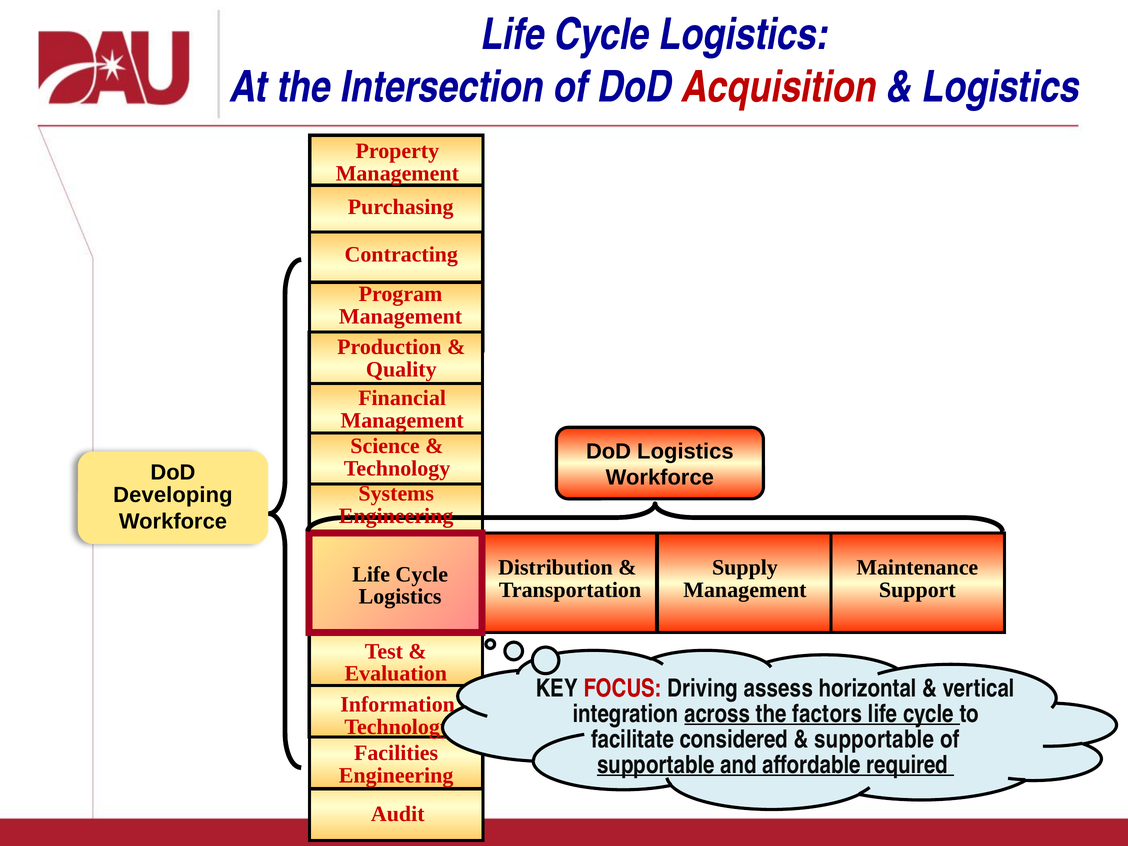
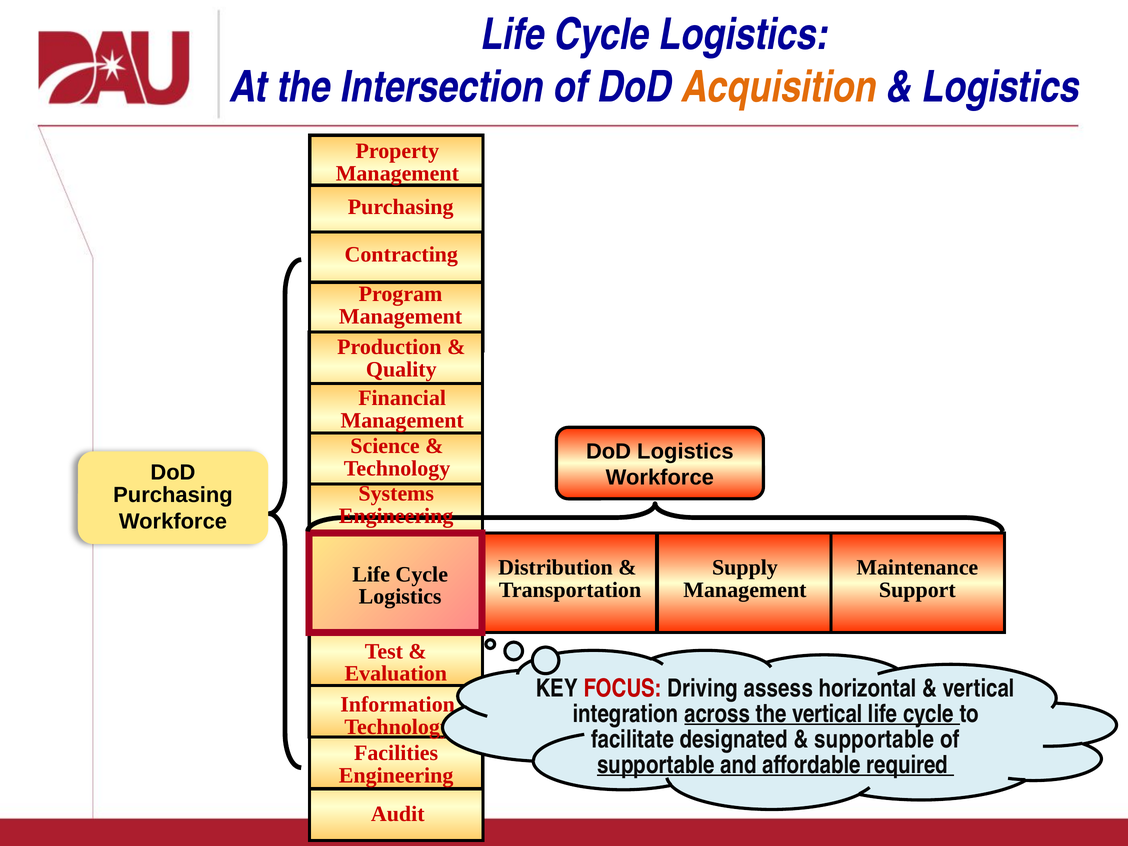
Acquisition colour: red -> orange (779, 87)
Developing: Developing -> Purchasing (173, 495)
the factors: factors -> vertical (827, 714)
considered: considered -> designated (734, 740)
